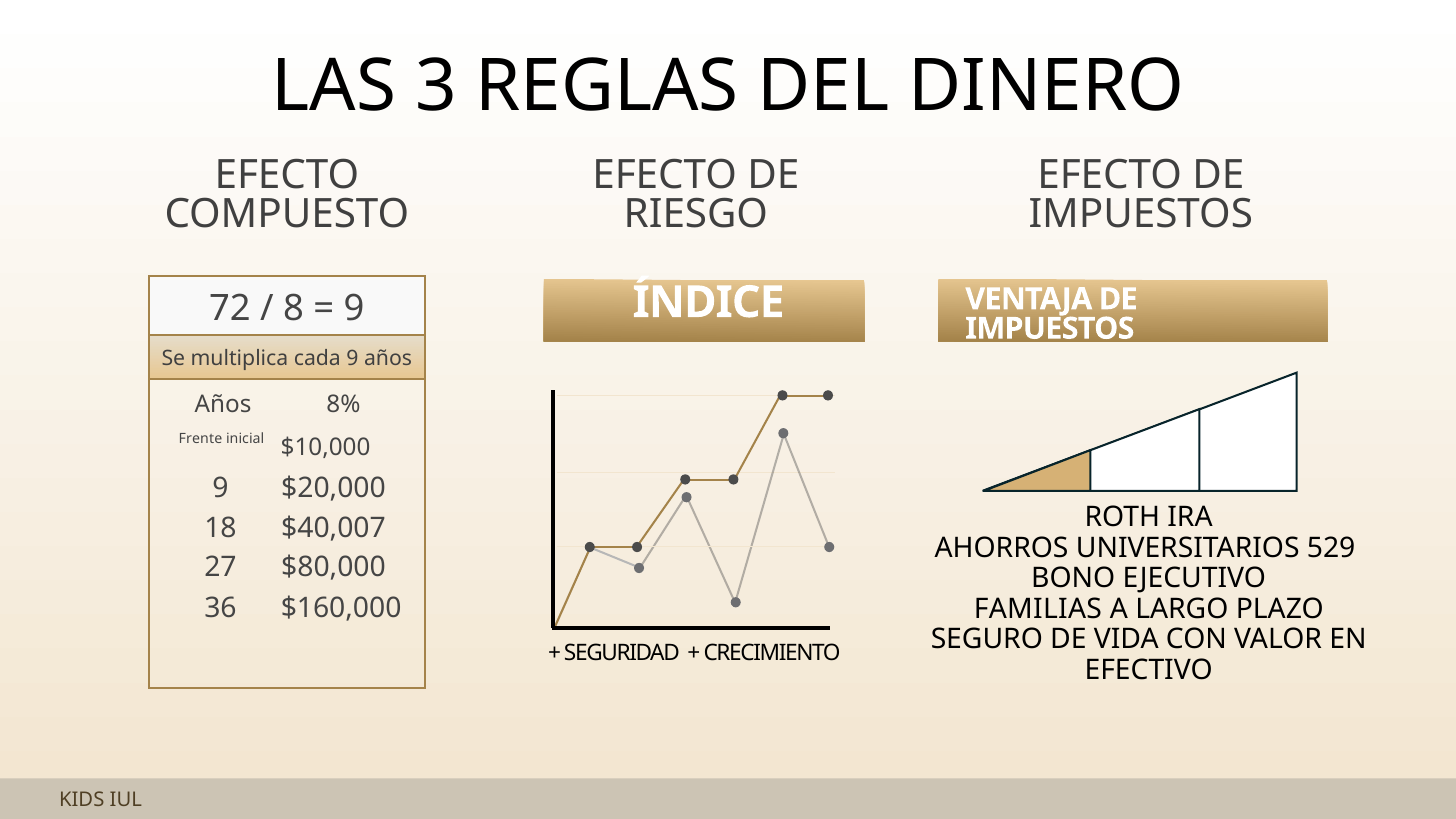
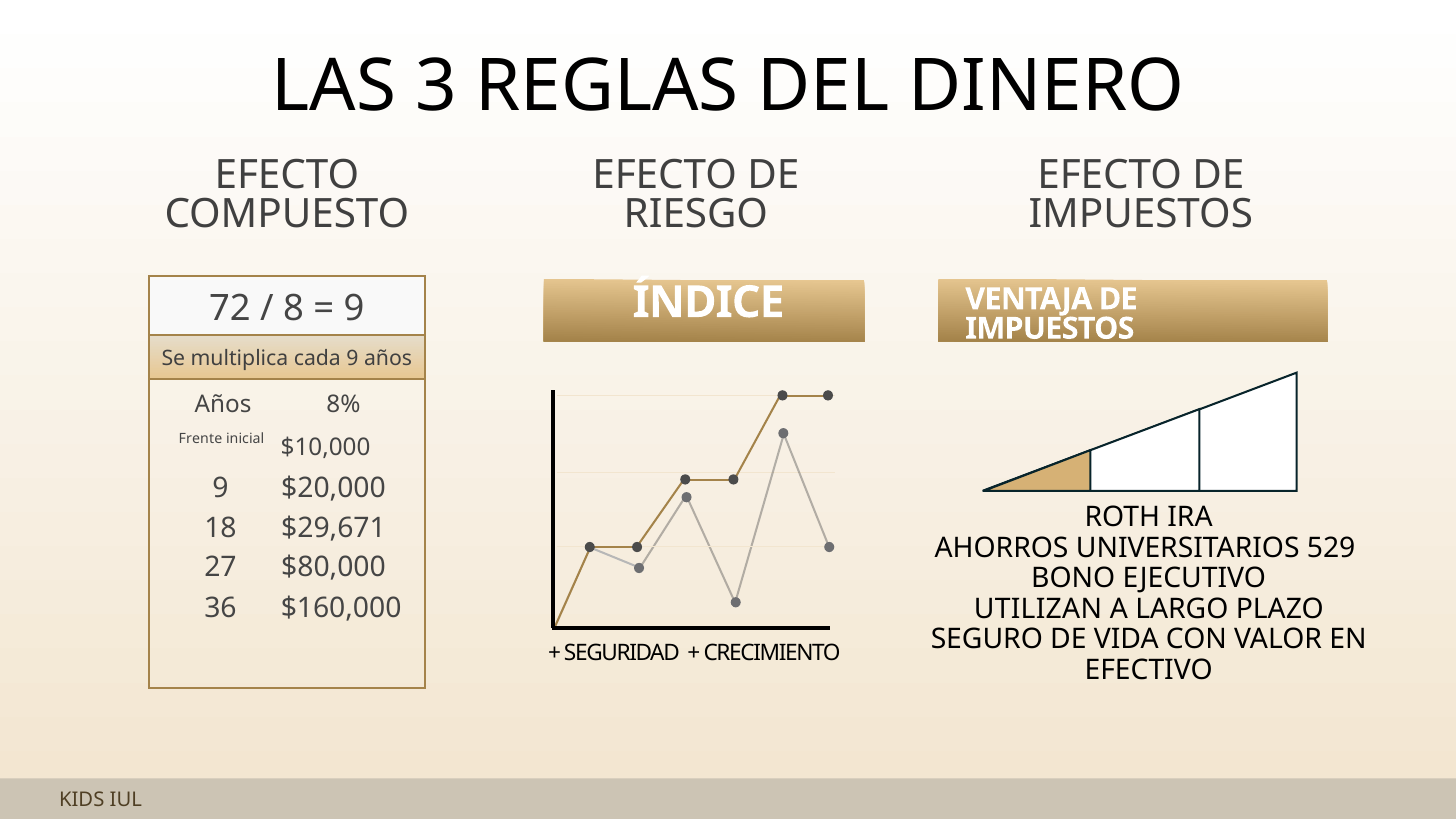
$40,007: $40,007 -> $29,671 (334, 528)
FAMILIAS: FAMILIAS -> UTILIZAN (1038, 609)
